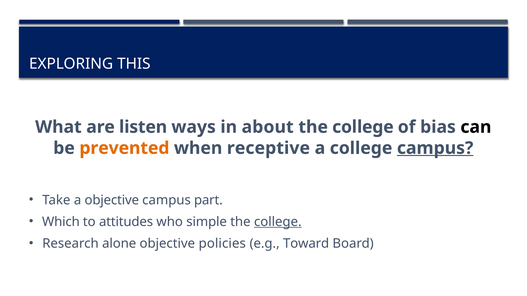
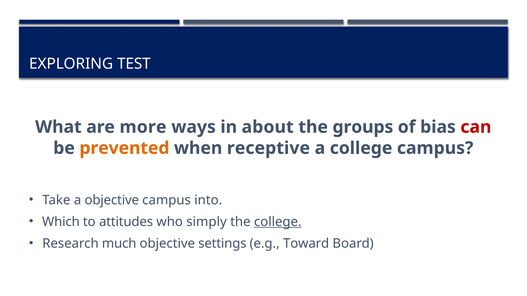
THIS: THIS -> TEST (134, 64)
listen: listen -> more (143, 127)
college: college -> groups (363, 127)
can colour: black -> red (476, 127)
campus underline: present -> none (435, 148)
part: part -> into (208, 200)
simple: simple -> simply (207, 222)
alone: alone -> much (119, 244)
policies: policies -> settings (222, 244)
